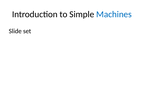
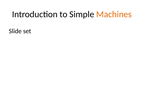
Machines colour: blue -> orange (114, 14)
